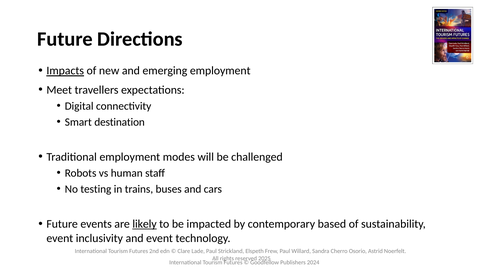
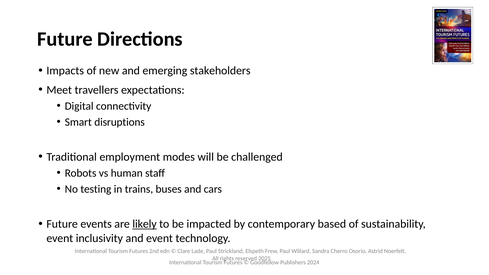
Impacts underline: present -> none (65, 71)
emerging employment: employment -> stakeholders (220, 71)
destination: destination -> disruptions (120, 122)
